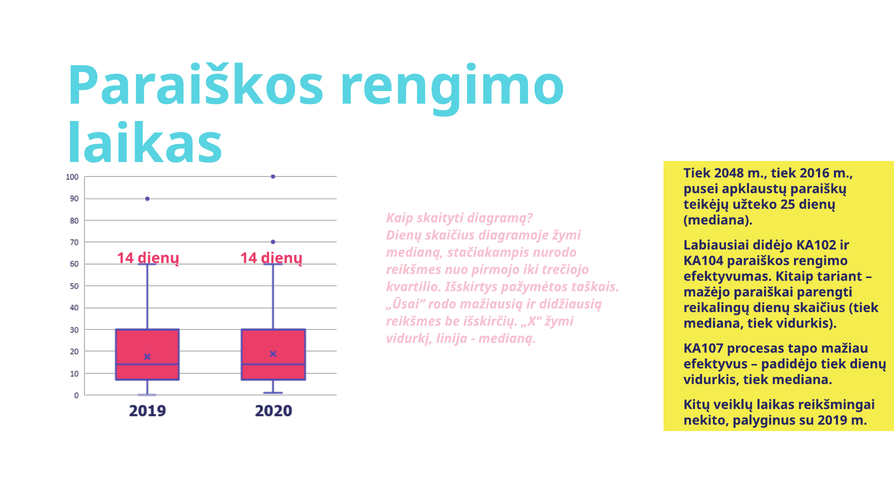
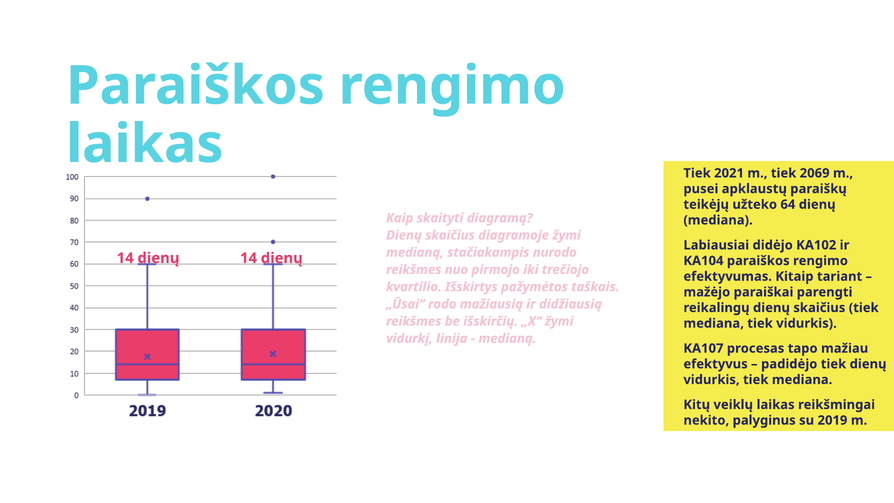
2048: 2048 -> 2021 (729, 173)
2016: 2016 -> 2069 (815, 173)
25: 25 -> 64 (788, 204)
